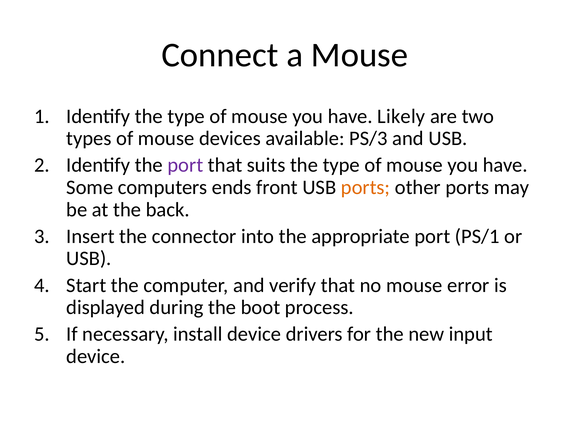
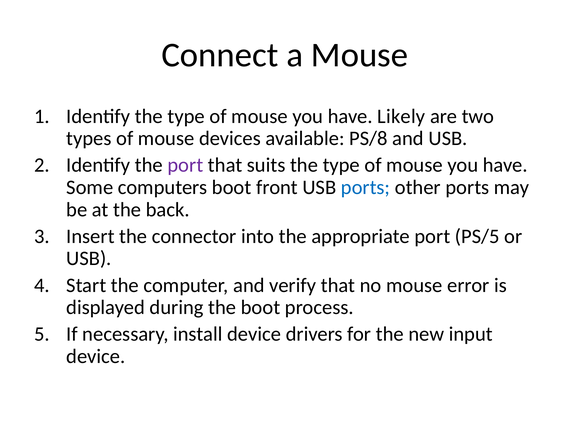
PS/3: PS/3 -> PS/8 (368, 139)
computers ends: ends -> boot (232, 188)
ports colour: orange -> blue (366, 188)
PS/1: PS/1 -> PS/5 (477, 237)
